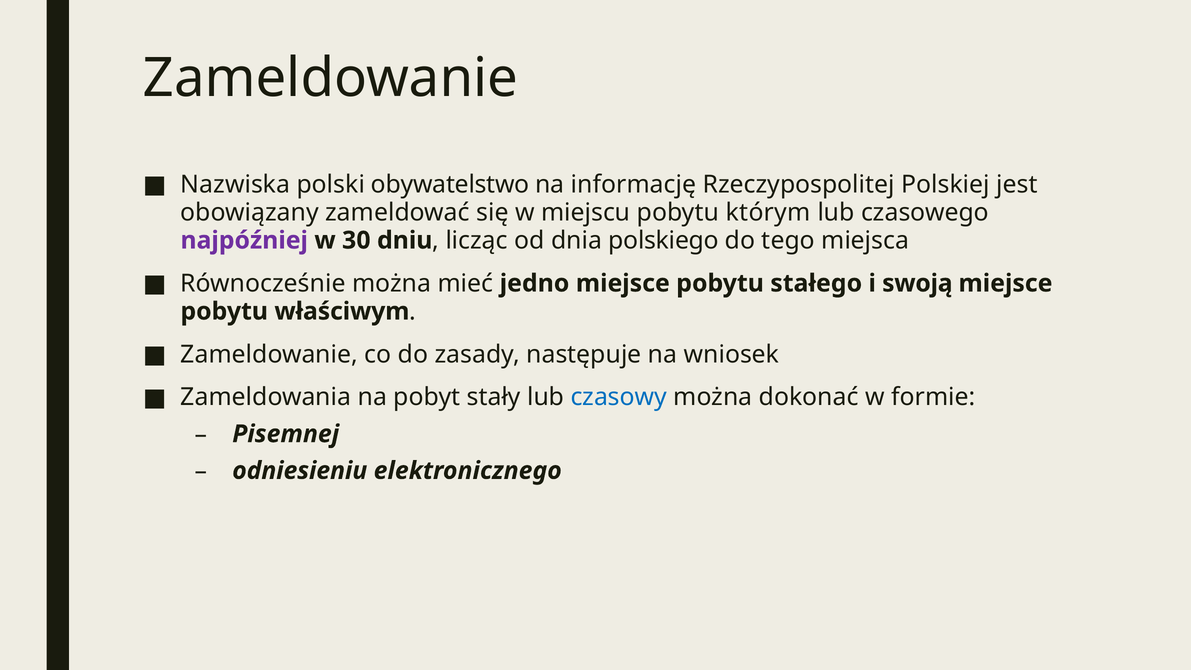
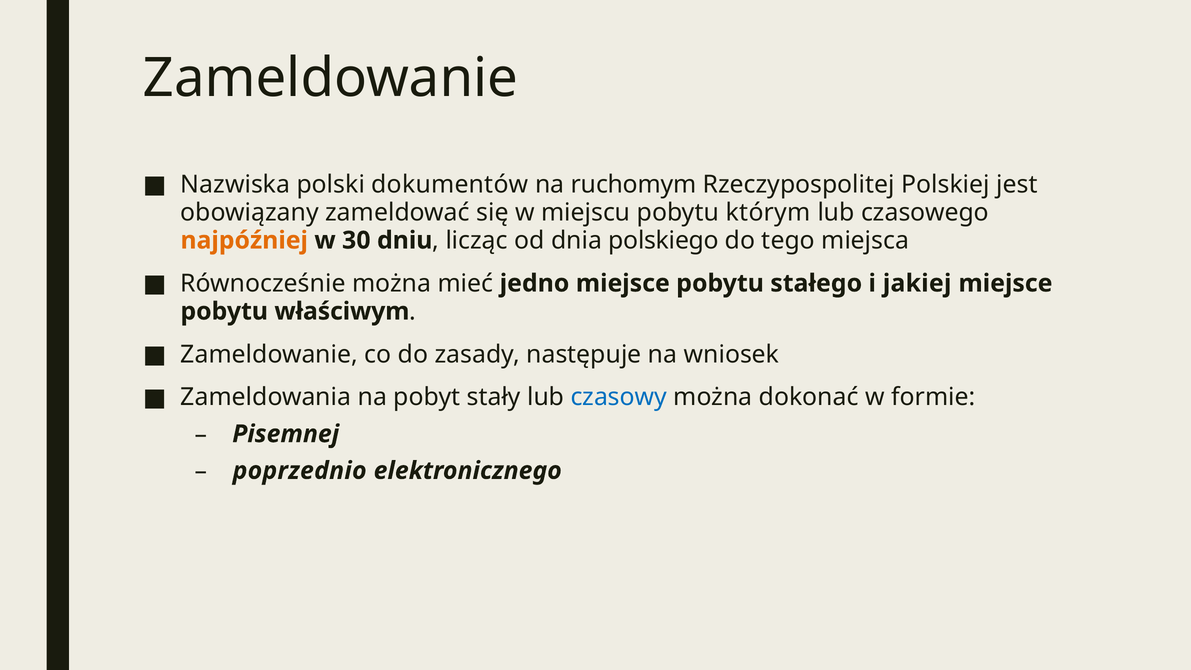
obywatelstwo: obywatelstwo -> dokumentów (450, 184)
informację: informację -> ruchomym (634, 184)
najpóźniej colour: purple -> orange (244, 240)
swoją: swoją -> jakiej (917, 283)
odniesieniu: odniesieniu -> poprzednio (300, 471)
